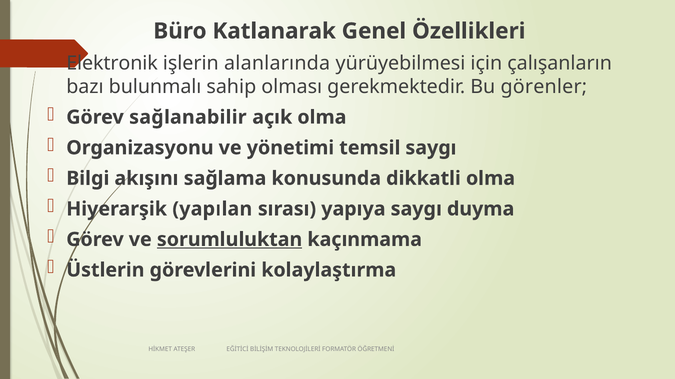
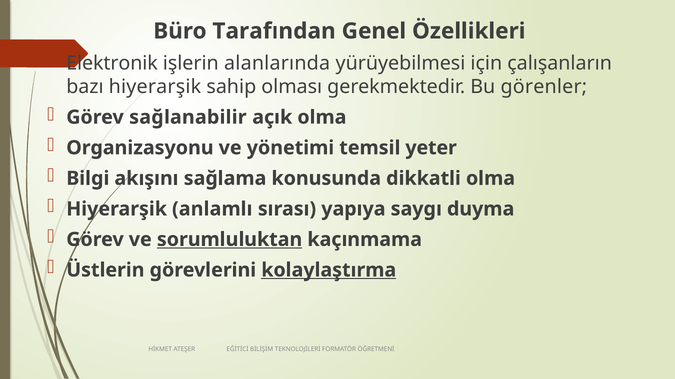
Katlanarak: Katlanarak -> Tarafından (274, 31)
bazı bulunmalı: bulunmalı -> hiyerarşik (155, 87)
temsil saygı: saygı -> yeter (431, 148)
yapılan: yapılan -> anlamlı (212, 209)
kolaylaştırma underline: none -> present (329, 271)
